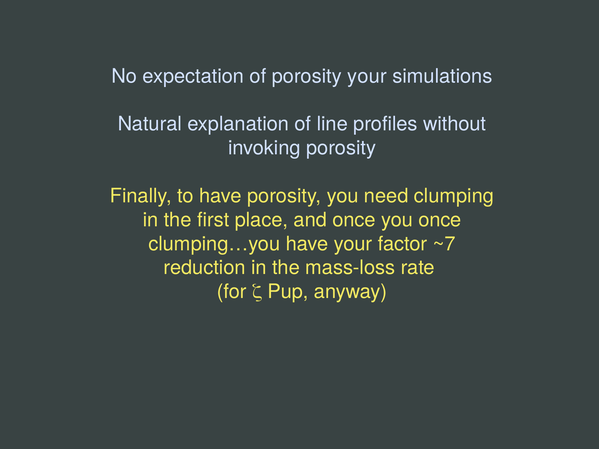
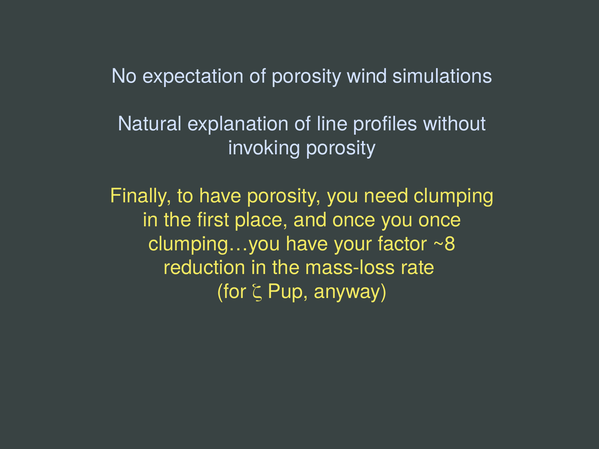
porosity your: your -> wind (367, 76)
~7: ~7 -> ~8 (444, 244)
